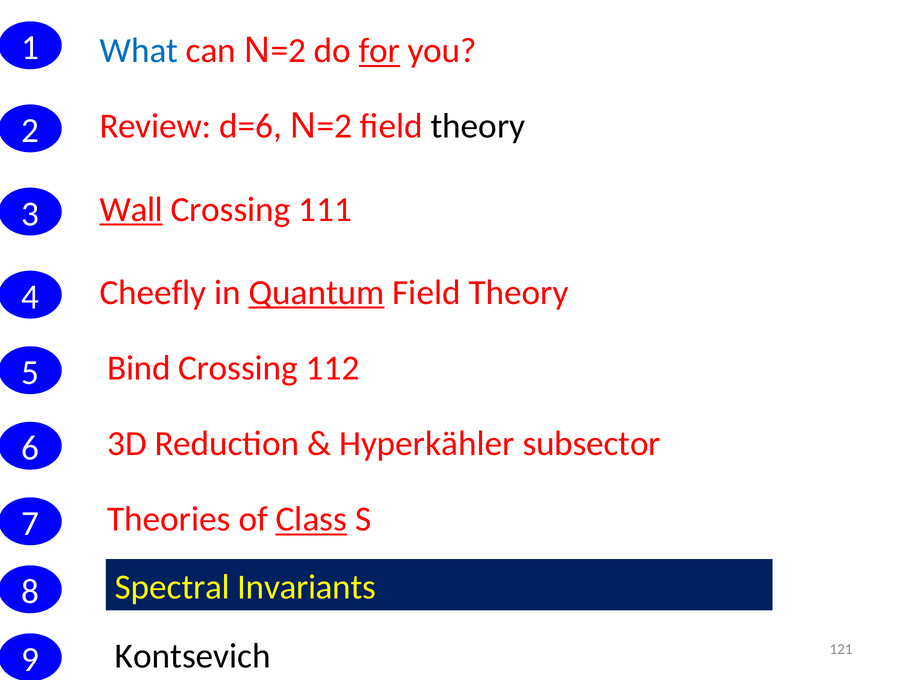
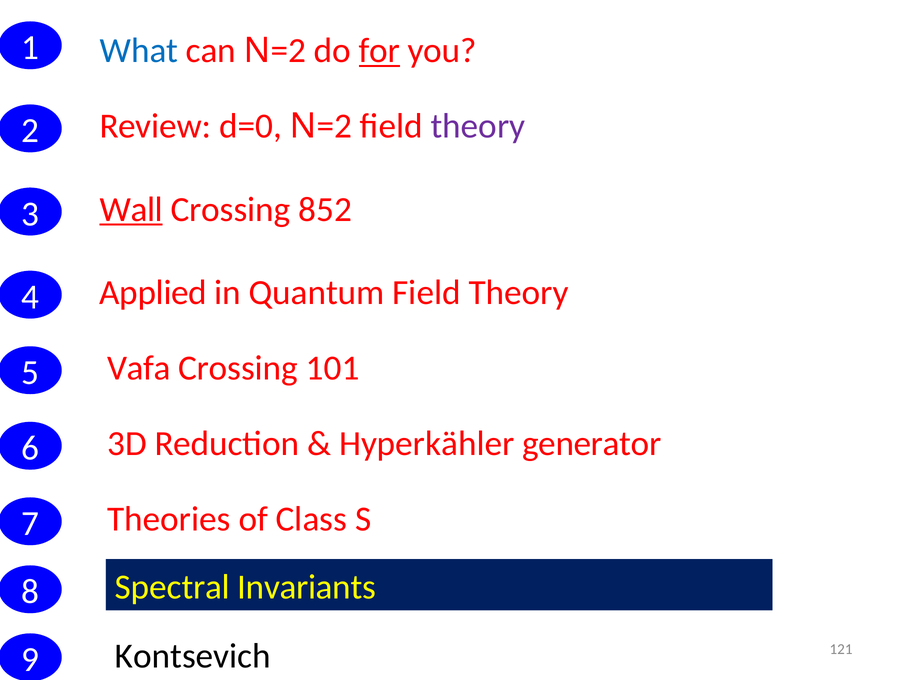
d=6: d=6 -> d=0 (251, 126)
theory colour: black -> purple (478, 126)
111: 111 -> 852 (325, 209)
Cheefly: Cheefly -> Applied (153, 293)
Quantum underline: present -> none (317, 293)
Bind: Bind -> Vafa (139, 368)
112: 112 -> 101 (333, 368)
subsector: subsector -> generator (592, 444)
Class underline: present -> none (311, 519)
